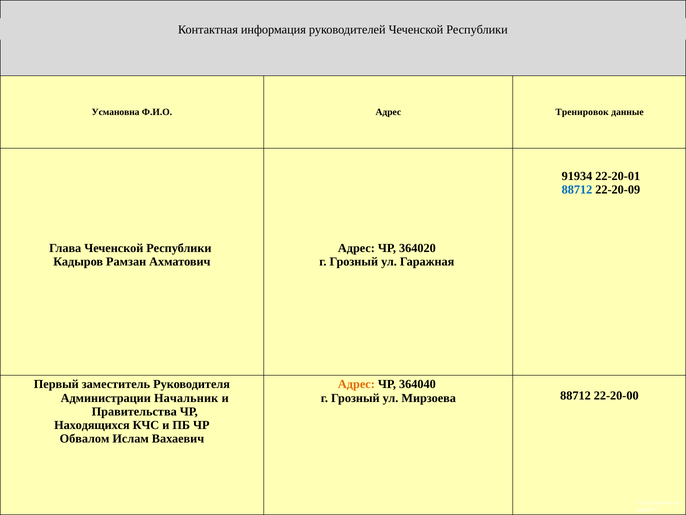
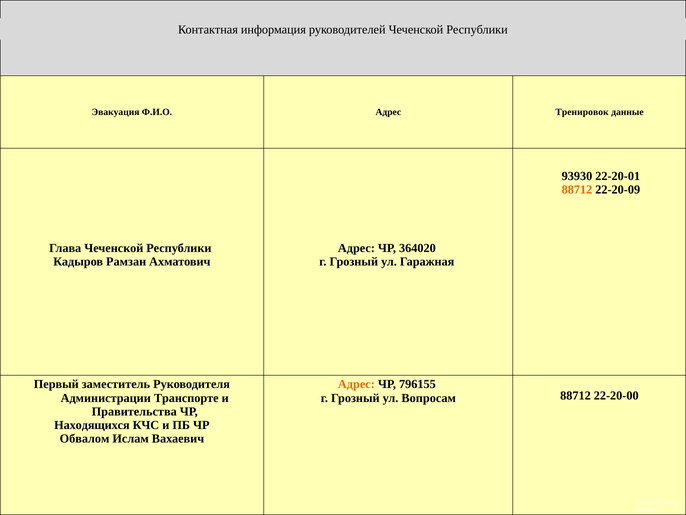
Усмановна: Усмановна -> Эвакуация (116, 112)
91934: 91934 -> 93930 (577, 176)
88712 colour: blue -> orange (577, 189)
364040: 364040 -> 796155 (417, 384)
Начальник: Начальник -> Транспорте (186, 398)
Мирзоева: Мирзоева -> Вопросам (429, 398)
